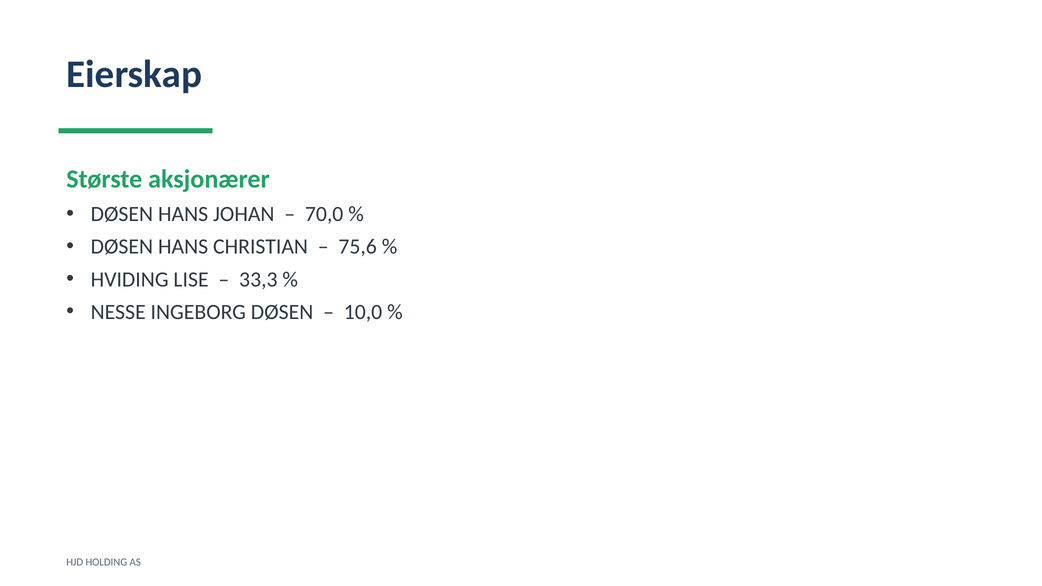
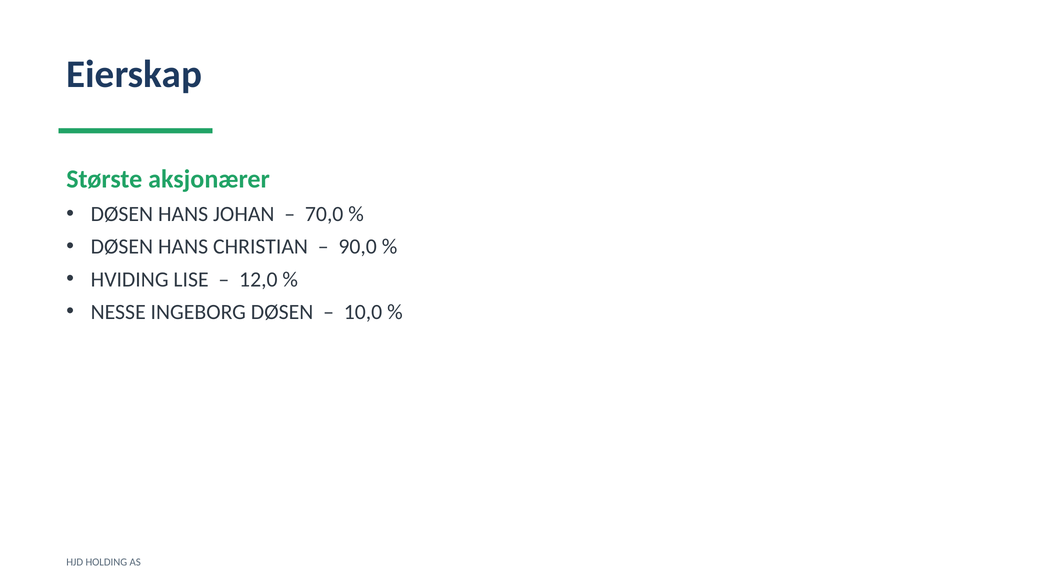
75,6: 75,6 -> 90,0 (358, 247)
33,3: 33,3 -> 12,0 (258, 279)
